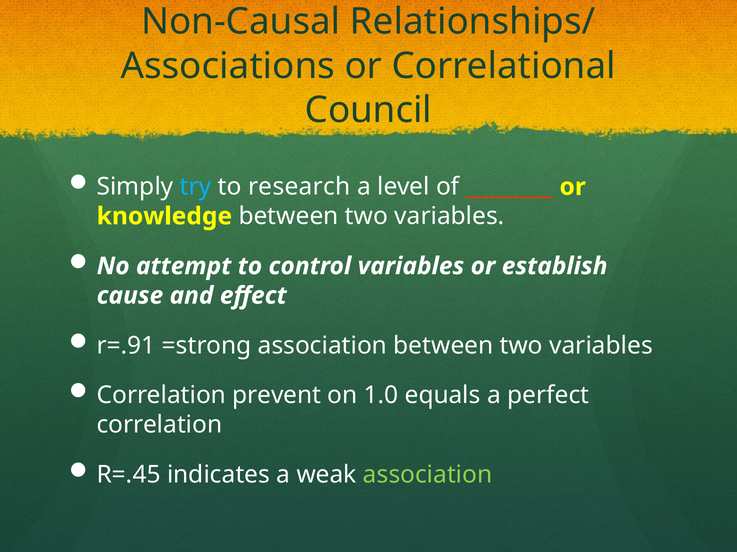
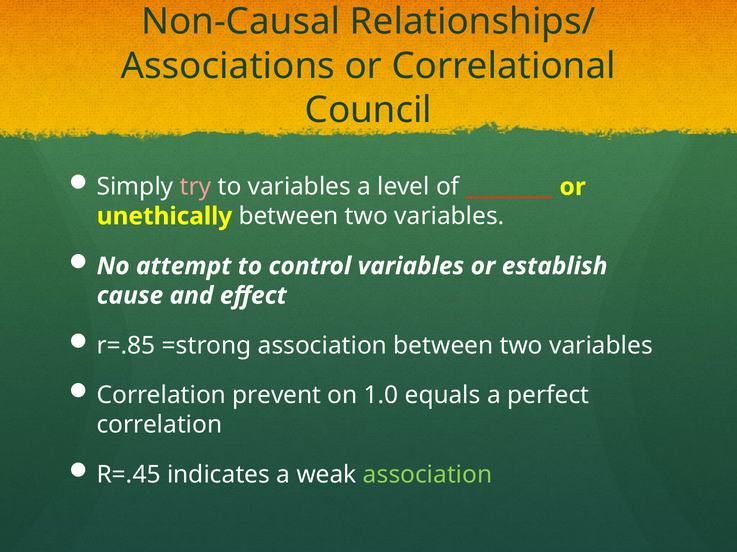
try colour: light blue -> pink (196, 187)
to research: research -> variables (299, 187)
knowledge: knowledge -> unethically (164, 217)
r=.91: r=.91 -> r=.85 (126, 346)
